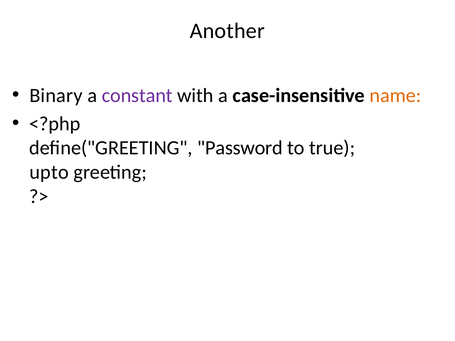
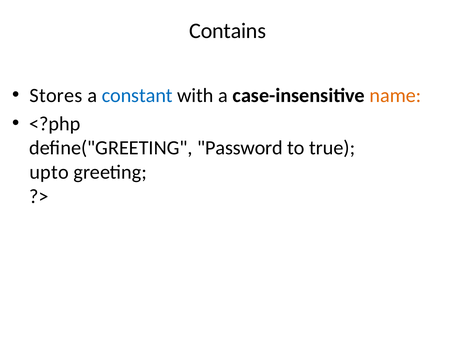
Another: Another -> Contains (228, 31)
Binary: Binary -> Stores (56, 95)
constant colour: purple -> blue (137, 95)
